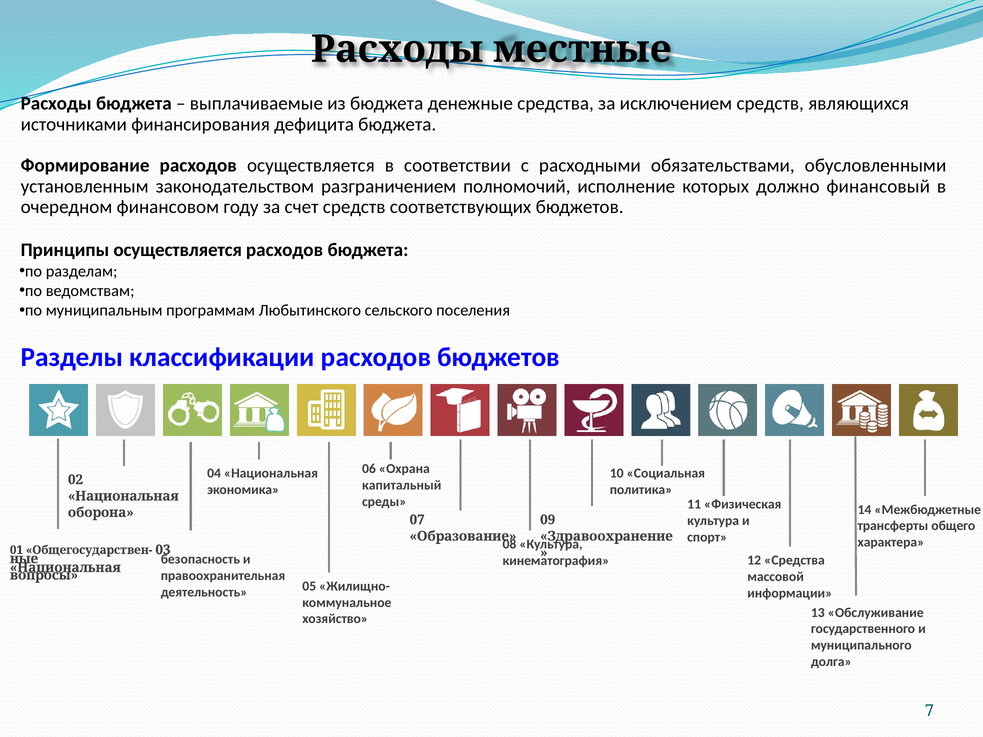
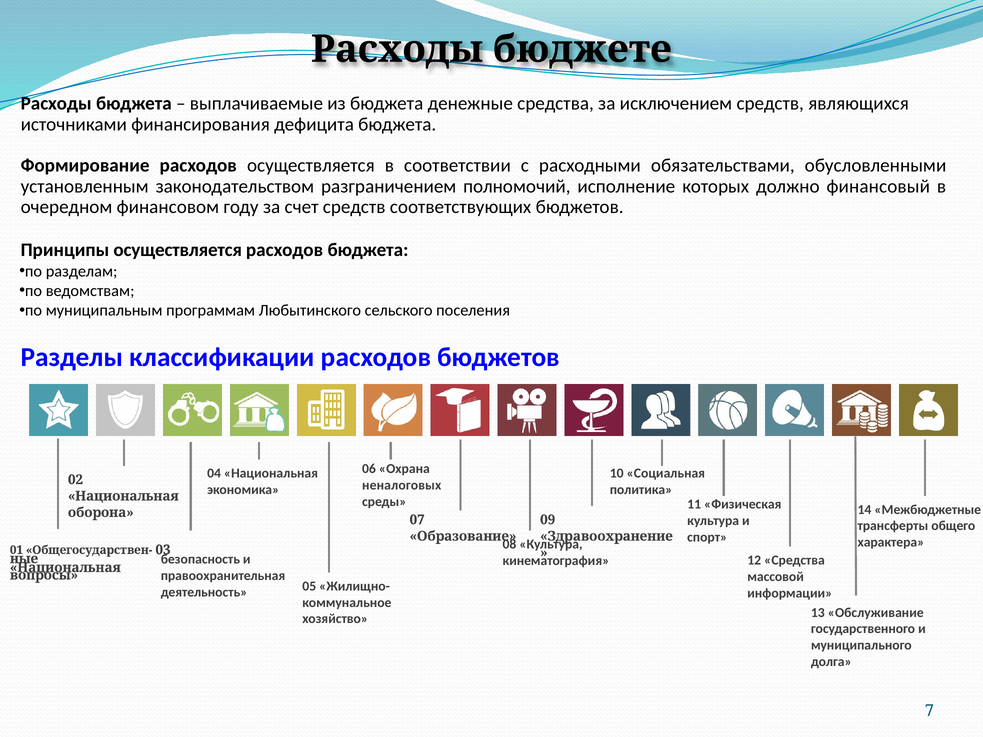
местные: местные -> бюджете (582, 49)
капитальный: капитальный -> неналоговых (402, 485)
